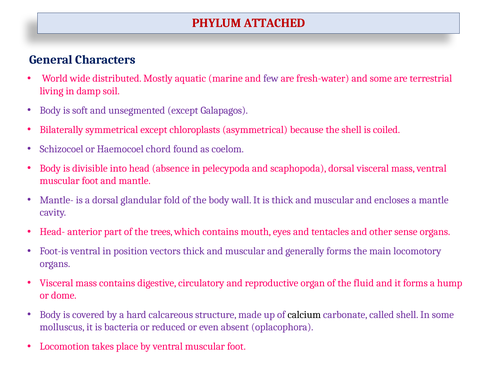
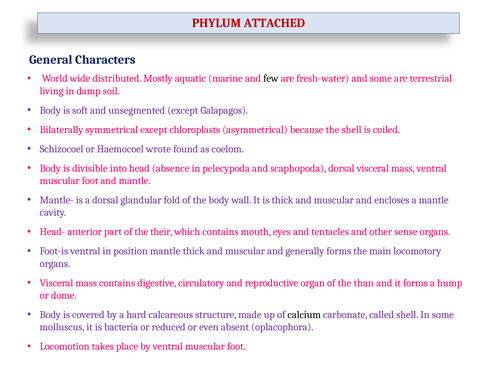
few colour: purple -> black (271, 78)
chord: chord -> wrote (158, 149)
trees: trees -> their (161, 232)
position vectors: vectors -> mantle (165, 251)
fluid: fluid -> than (364, 283)
